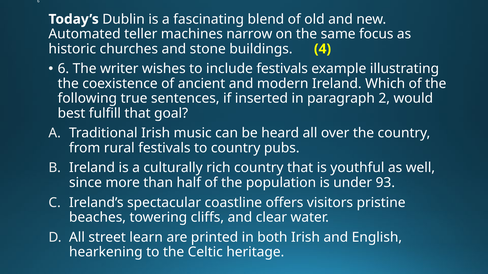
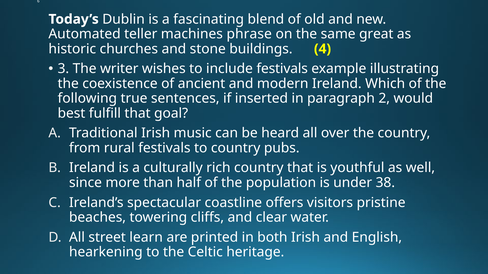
narrow: narrow -> phrase (249, 34)
focus: focus -> great (376, 34)
6: 6 -> 3 (63, 69)
93: 93 -> 38 (385, 183)
